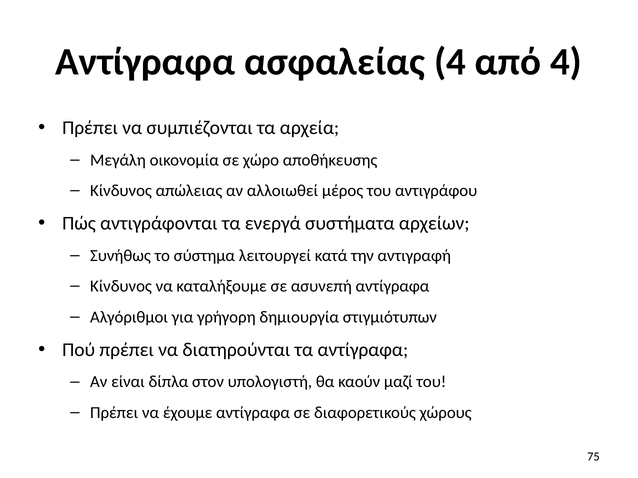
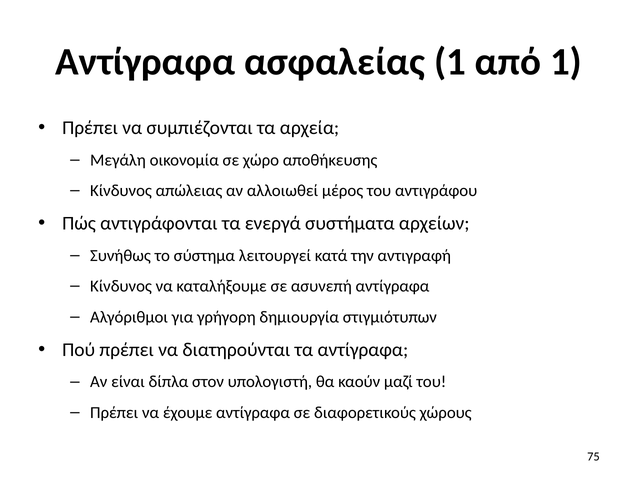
ασφαλείας 4: 4 -> 1 (450, 62)
από 4: 4 -> 1 (566, 62)
